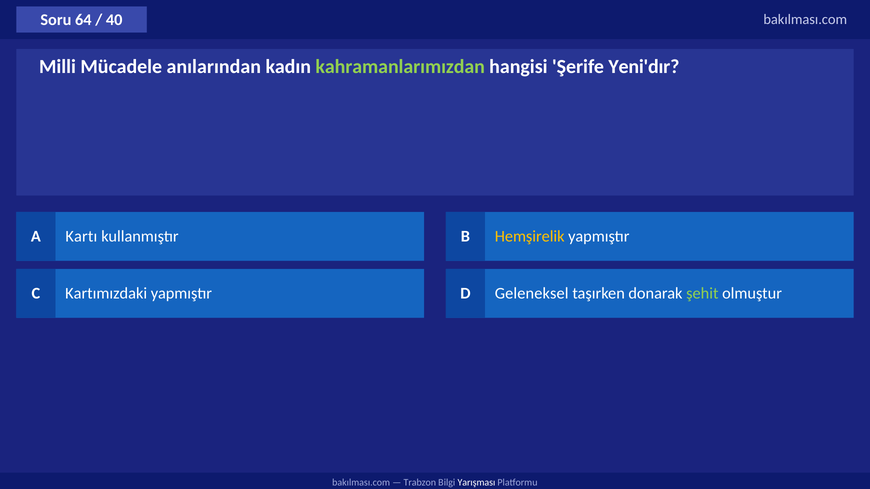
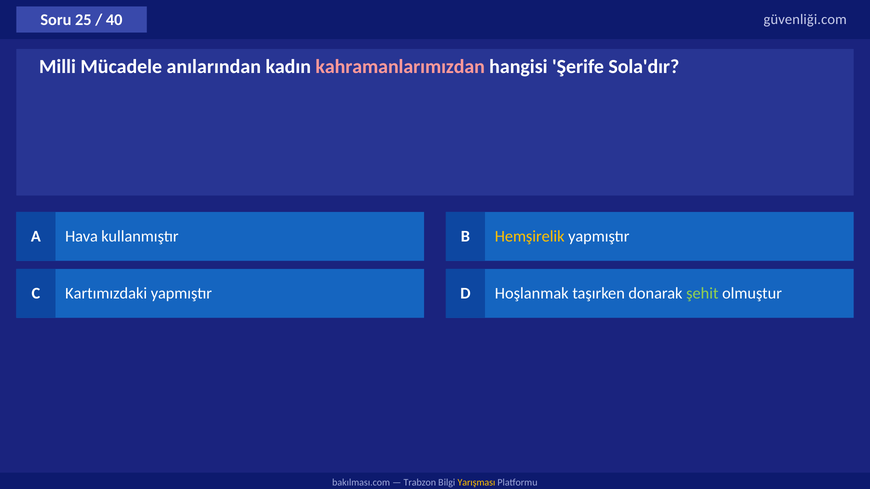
64: 64 -> 25 (83, 20)
40 bakılması.com: bakılması.com -> güvenliği.com (805, 20)
kahramanlarımızdan colour: light green -> pink (400, 67)
Yeni'dır: Yeni'dır -> Sola'dır (644, 67)
Kartı: Kartı -> Hava (82, 237)
Geleneksel: Geleneksel -> Hoşlanmak (532, 294)
Yarışması colour: white -> yellow (476, 483)
